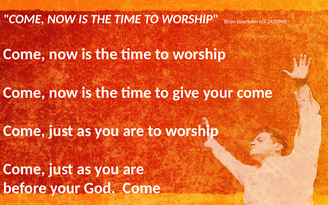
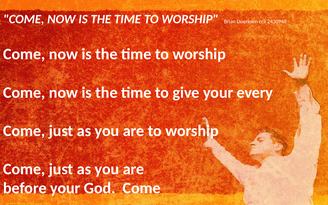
your come: come -> every (255, 93)
